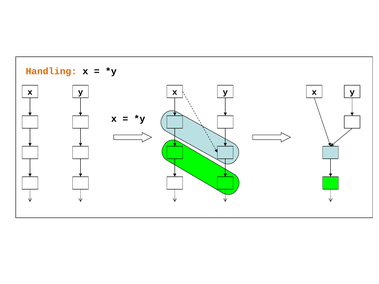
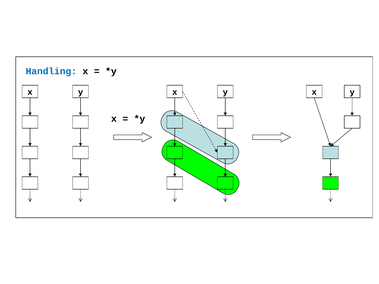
Handling colour: orange -> blue (51, 71)
